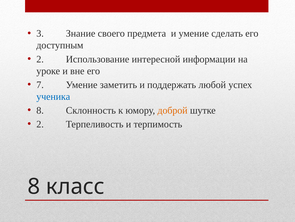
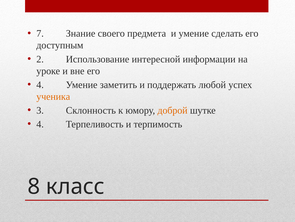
3: 3 -> 7 (40, 33)
7: 7 -> 4 (40, 85)
ученика colour: blue -> orange (53, 96)
8: 8 -> 3 (40, 110)
2: 2 -> 4 (40, 124)
